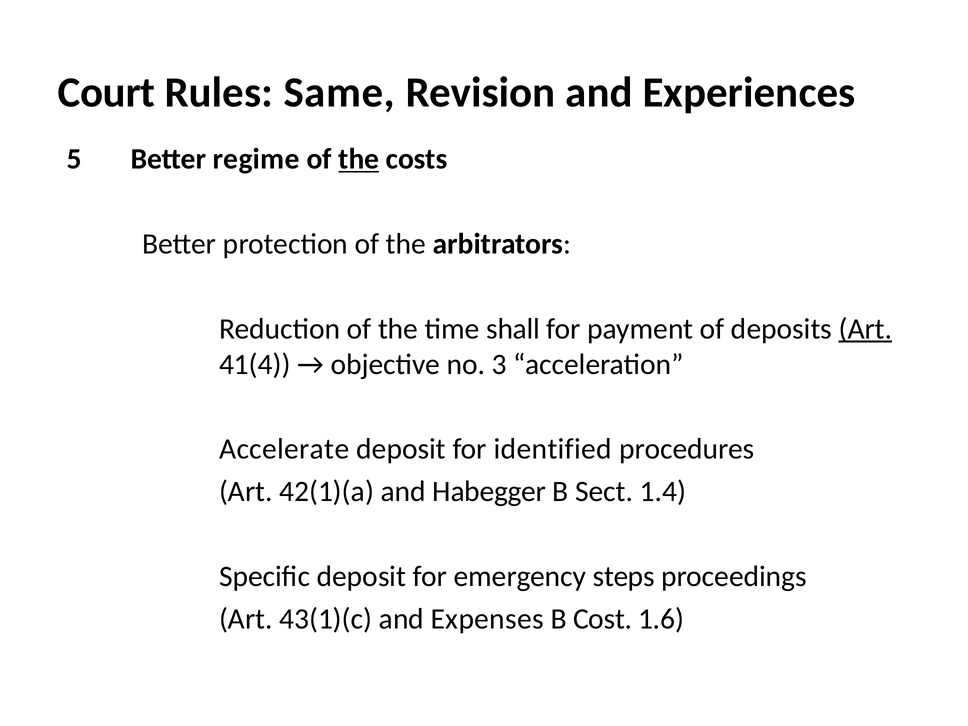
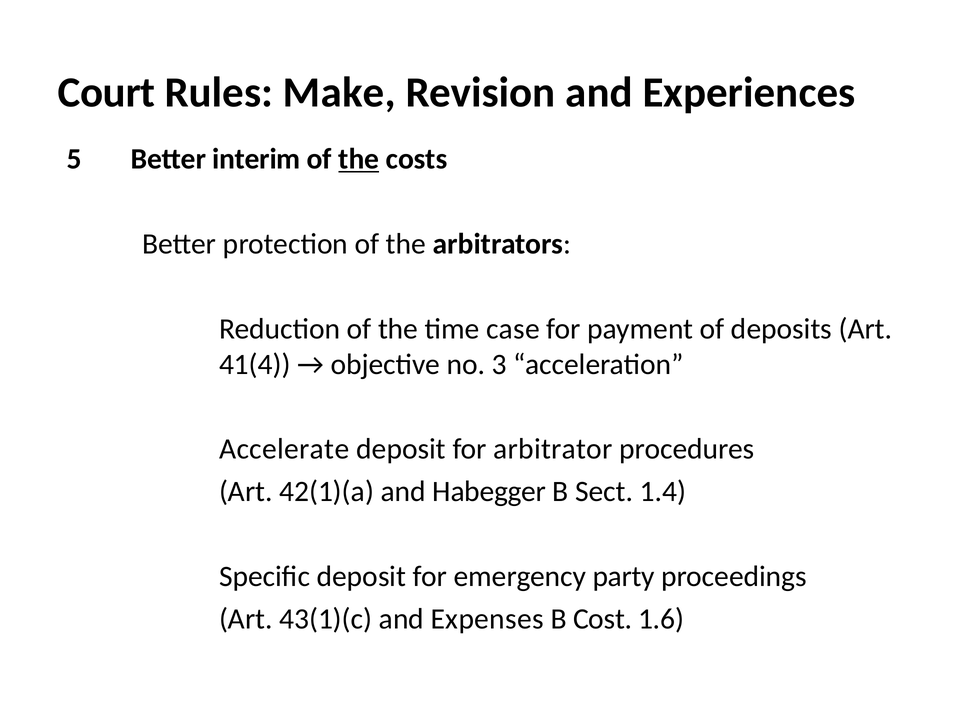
Same: Same -> Make (339, 93)
regime: regime -> interim (256, 159)
shall: shall -> case (513, 329)
Art underline: present -> none (865, 329)
identified: identified -> arbitrator (553, 449)
steps: steps -> party (624, 577)
